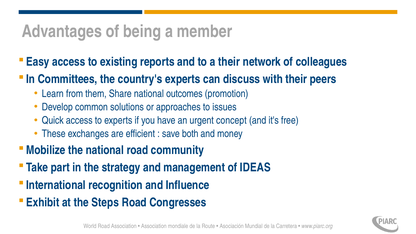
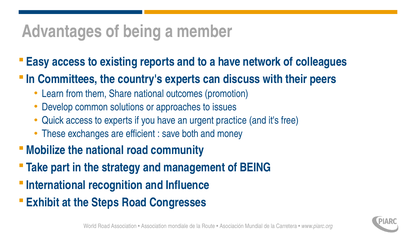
a their: their -> have (229, 62)
concept: concept -> practice (231, 120)
management of IDEAS: IDEAS -> BEING (255, 168)
